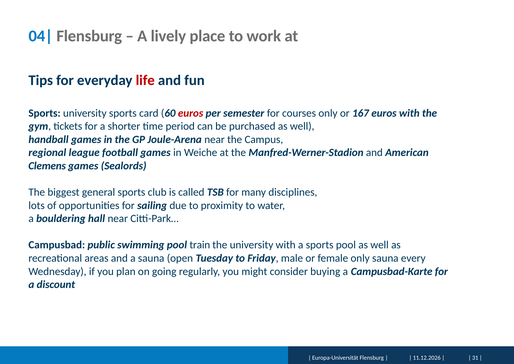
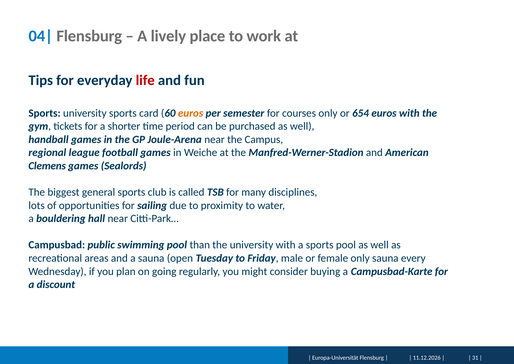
euros colour: red -> orange (191, 113)
167: 167 -> 654 (361, 113)
train: train -> than (200, 245)
